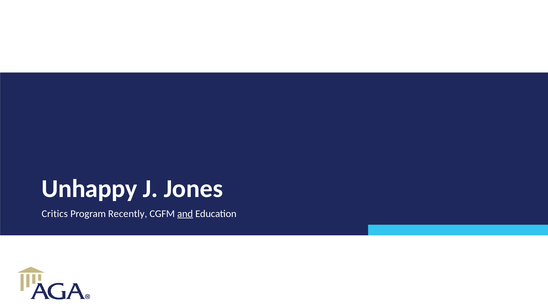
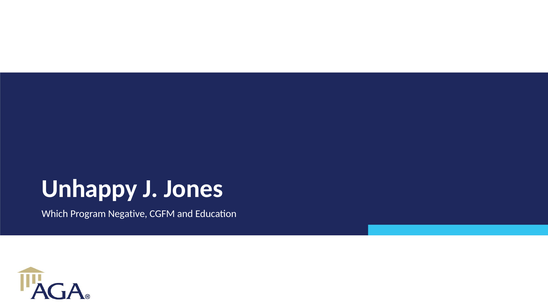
Critics: Critics -> Which (55, 214)
Recently: Recently -> Negative (128, 214)
and underline: present -> none (185, 214)
